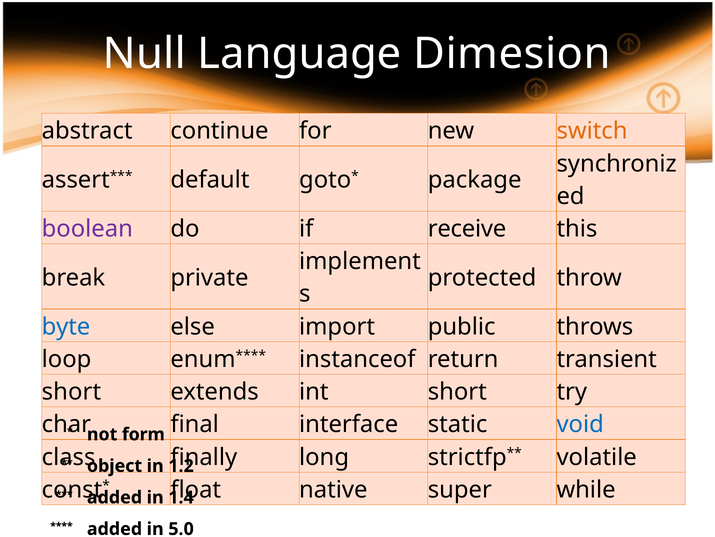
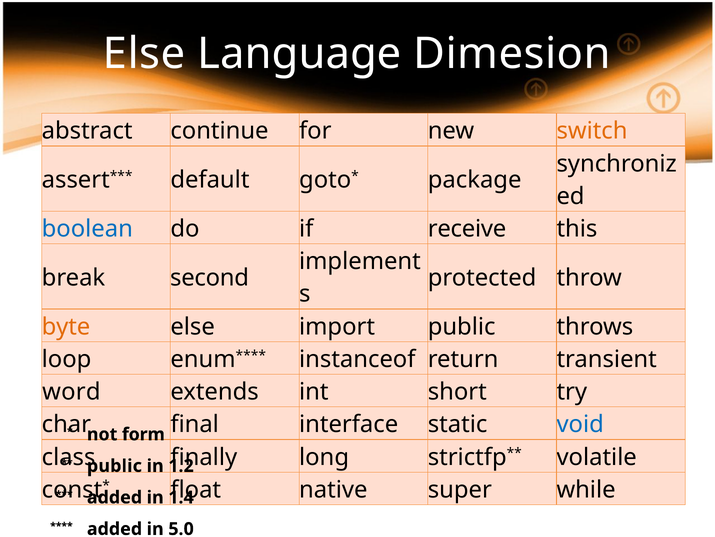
Null: Null -> Else (144, 54)
boolean colour: purple -> blue (87, 229)
private: private -> second (210, 277)
byte colour: blue -> orange (66, 326)
short: short -> word (71, 391)
object: object -> public (114, 465)
